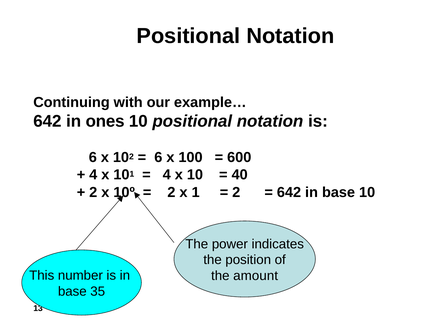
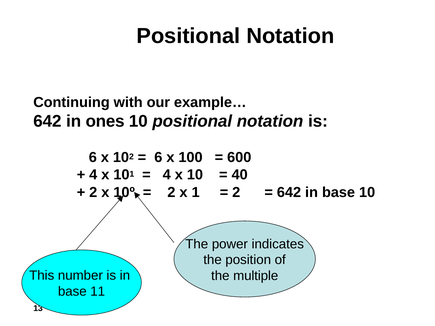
amount: amount -> multiple (256, 276)
35: 35 -> 11 (98, 292)
